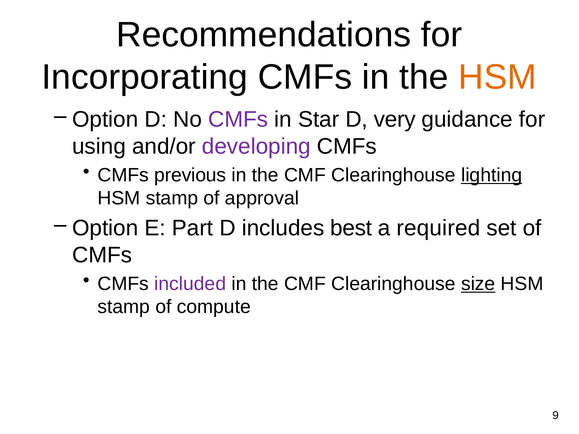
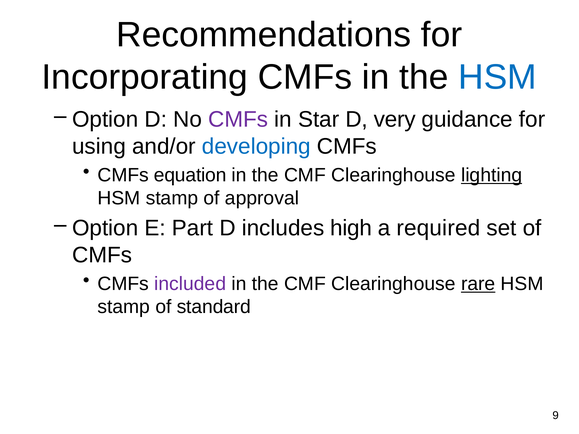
HSM colour: orange -> blue (497, 77)
developing colour: purple -> blue (256, 146)
previous: previous -> equation (190, 175)
best: best -> high (351, 228)
size: size -> rare (478, 284)
compute: compute -> standard (214, 307)
